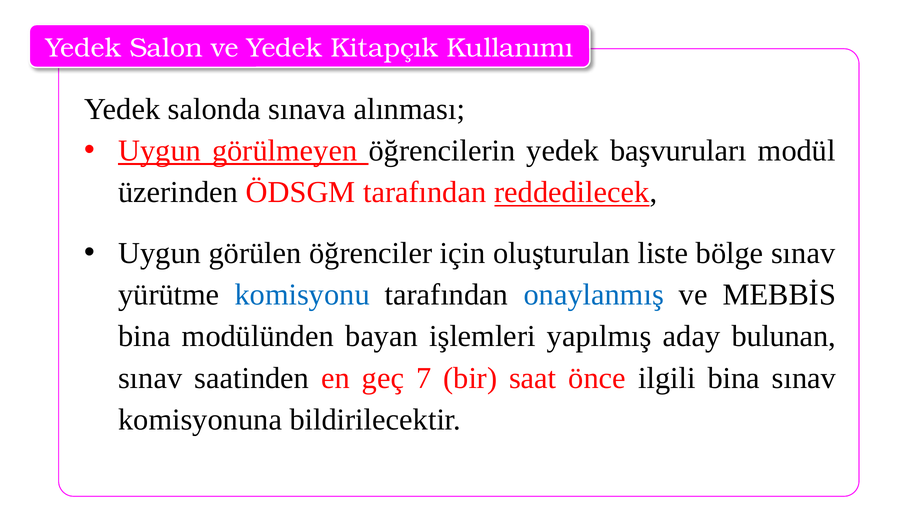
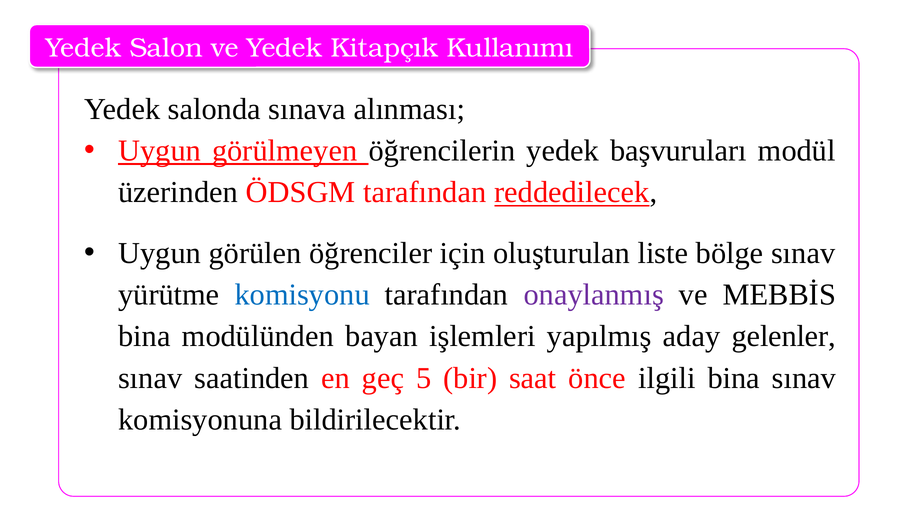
onaylanmış colour: blue -> purple (594, 295)
bulunan: bulunan -> gelenler (784, 336)
7: 7 -> 5 (424, 378)
